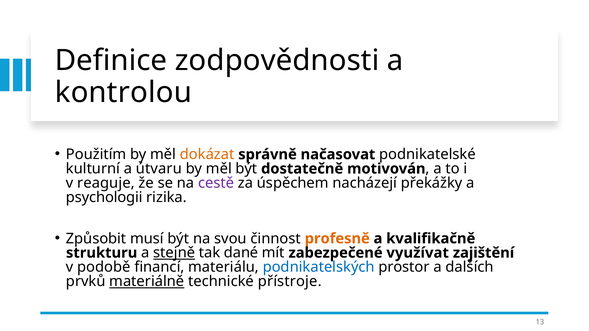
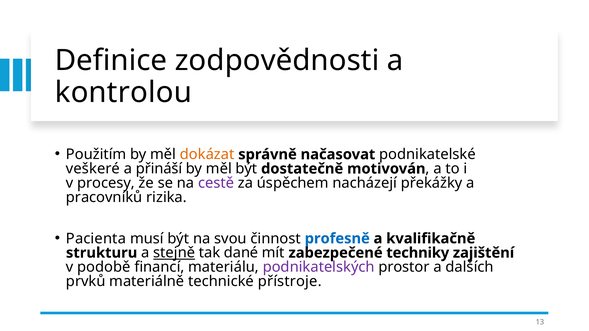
kulturní: kulturní -> veškeré (93, 169)
útvaru: útvaru -> přináší (159, 169)
reaguje: reaguje -> procesy (106, 183)
psychologii: psychologii -> pracovníků (104, 197)
Způsobit: Způsobit -> Pacienta (96, 239)
profesně colour: orange -> blue (337, 239)
využívat: využívat -> techniky (418, 253)
podnikatelských colour: blue -> purple (319, 267)
materiálně underline: present -> none (147, 282)
